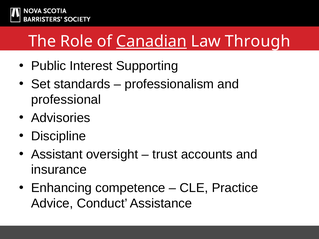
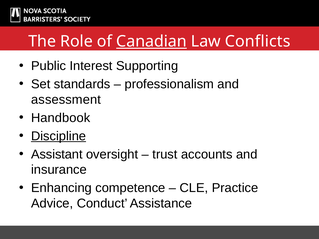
Through: Through -> Conflicts (258, 41)
professional: professional -> assessment (66, 100)
Advisories: Advisories -> Handbook (61, 118)
Discipline underline: none -> present (59, 136)
